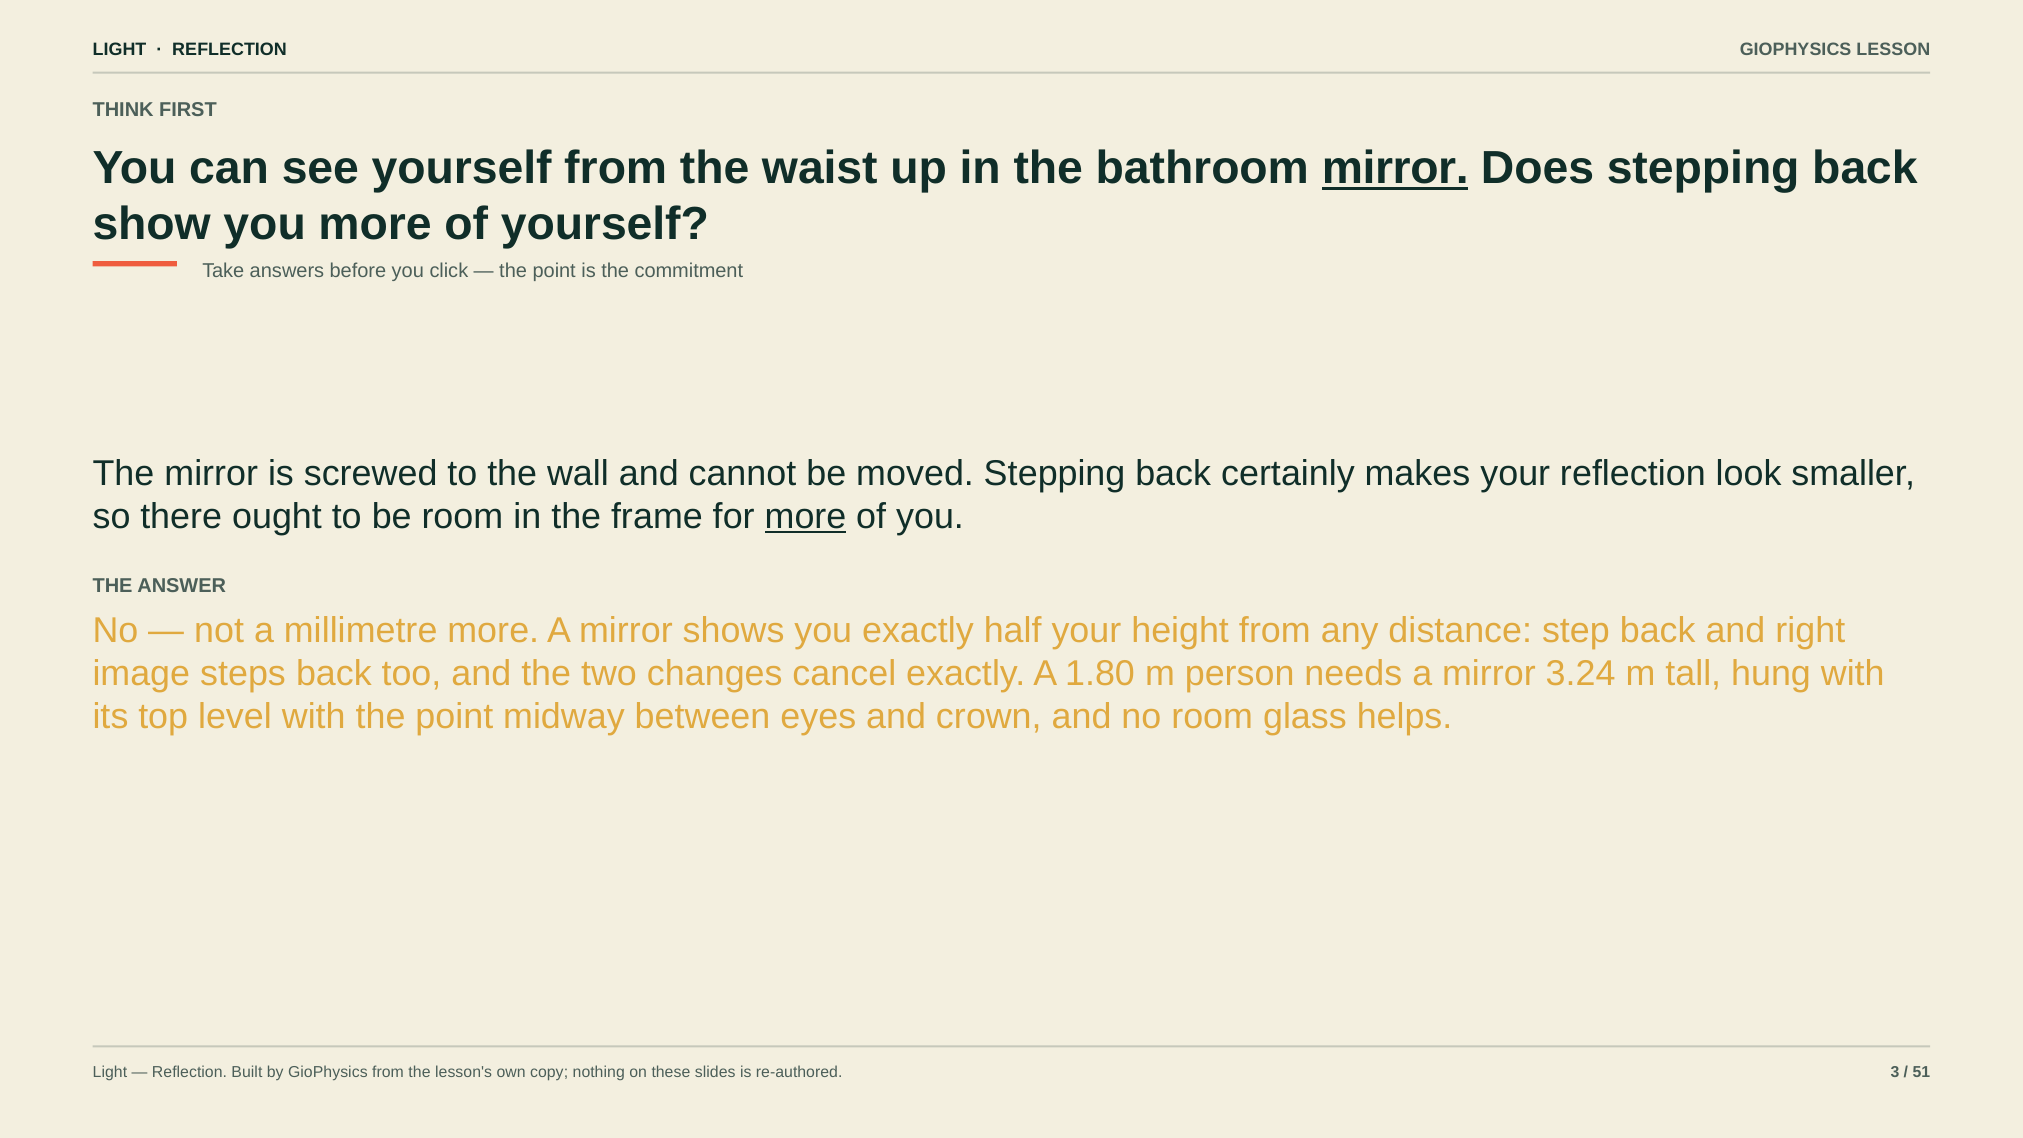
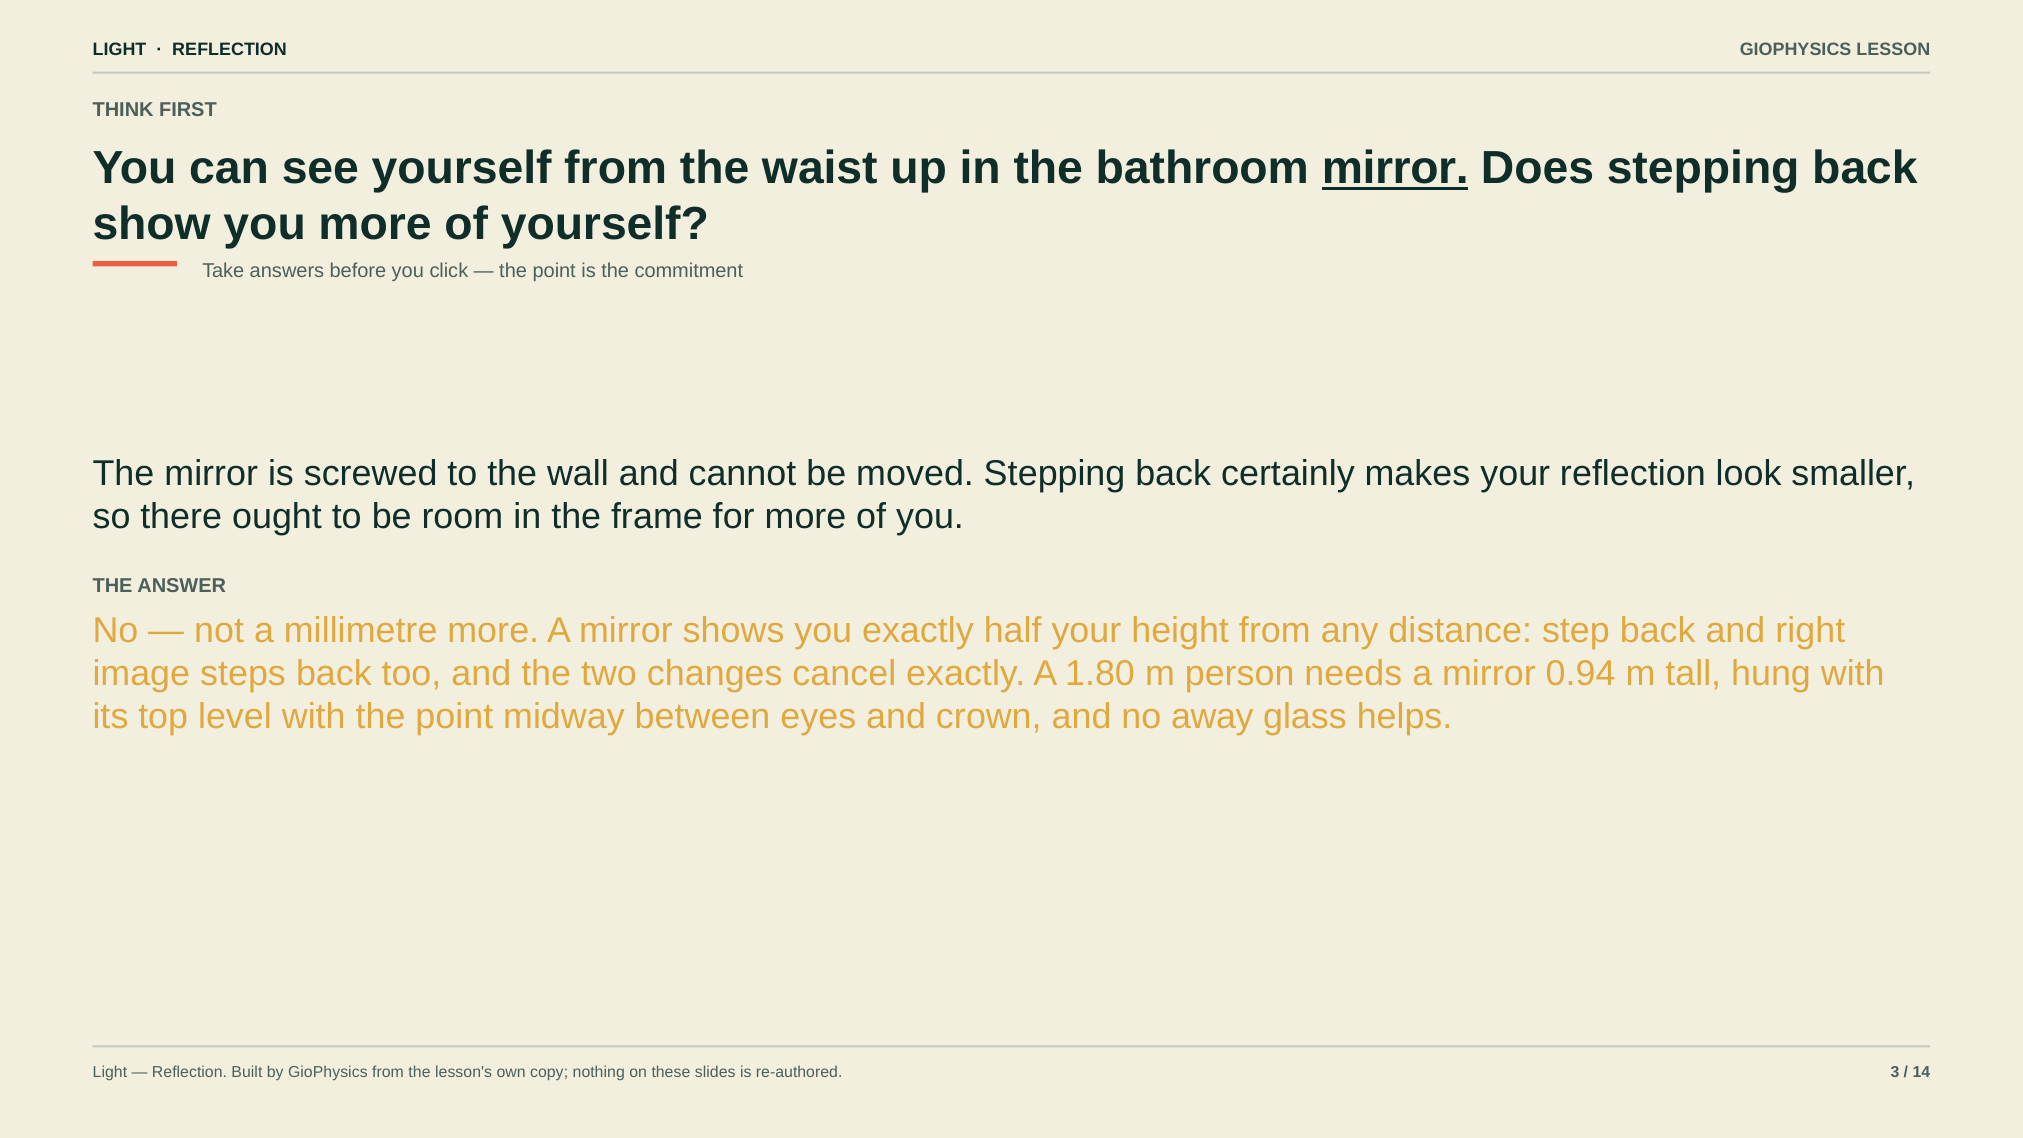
more underline: present -> none (806, 517)
3.24: 3.24 -> 0.94 (1581, 674)
no room: room -> away (1212, 717)
51: 51 -> 14 (1921, 1073)
